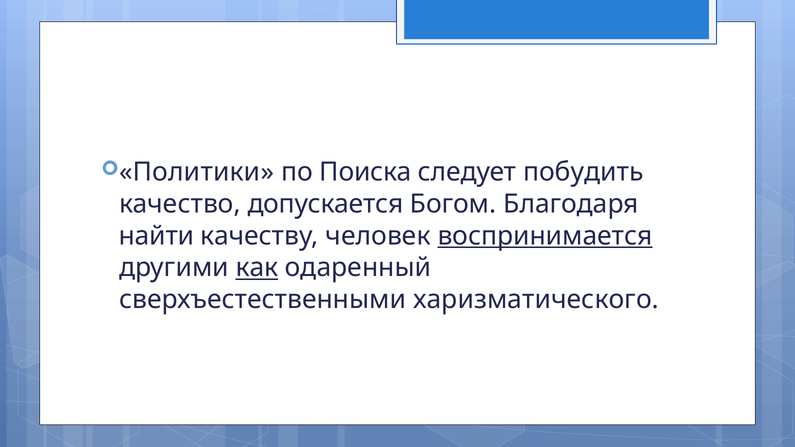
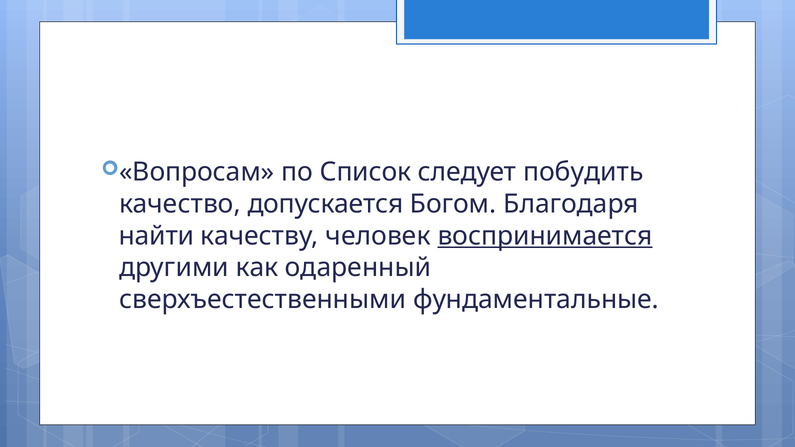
Политики: Политики -> Вопросам (197, 172)
Поиска: Поиска -> Список (365, 172)
как underline: present -> none (257, 268)
харизматического: харизматического -> фундаментальные (536, 300)
